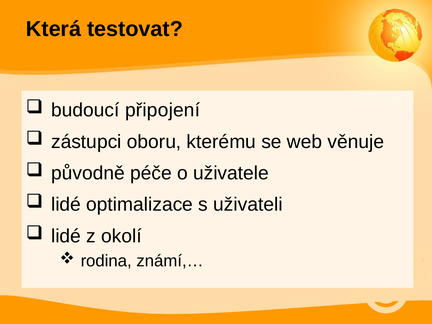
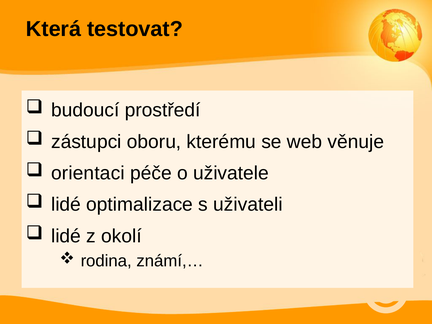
připojení: připojení -> prostředí (163, 110)
původně: původně -> orientaci (88, 173)
